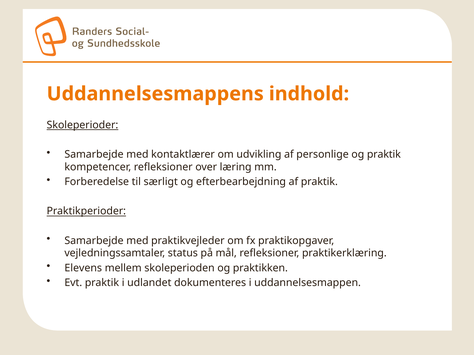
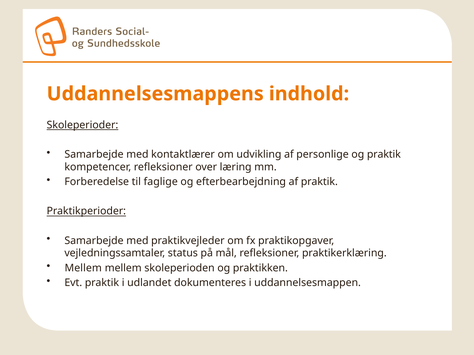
særligt: særligt -> faglige (161, 182)
Elevens: Elevens -> Mellem (83, 268)
